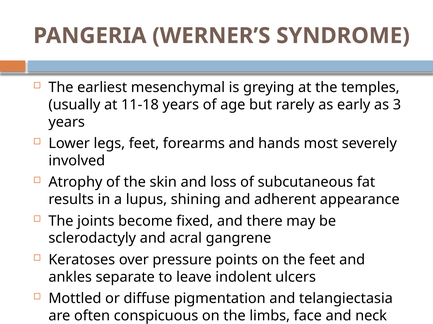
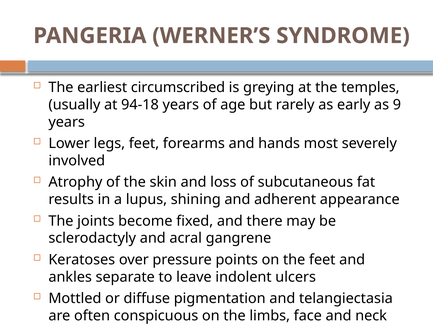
mesenchymal: mesenchymal -> circumscribed (178, 88)
11-18: 11-18 -> 94-18 (140, 105)
3: 3 -> 9 (397, 105)
